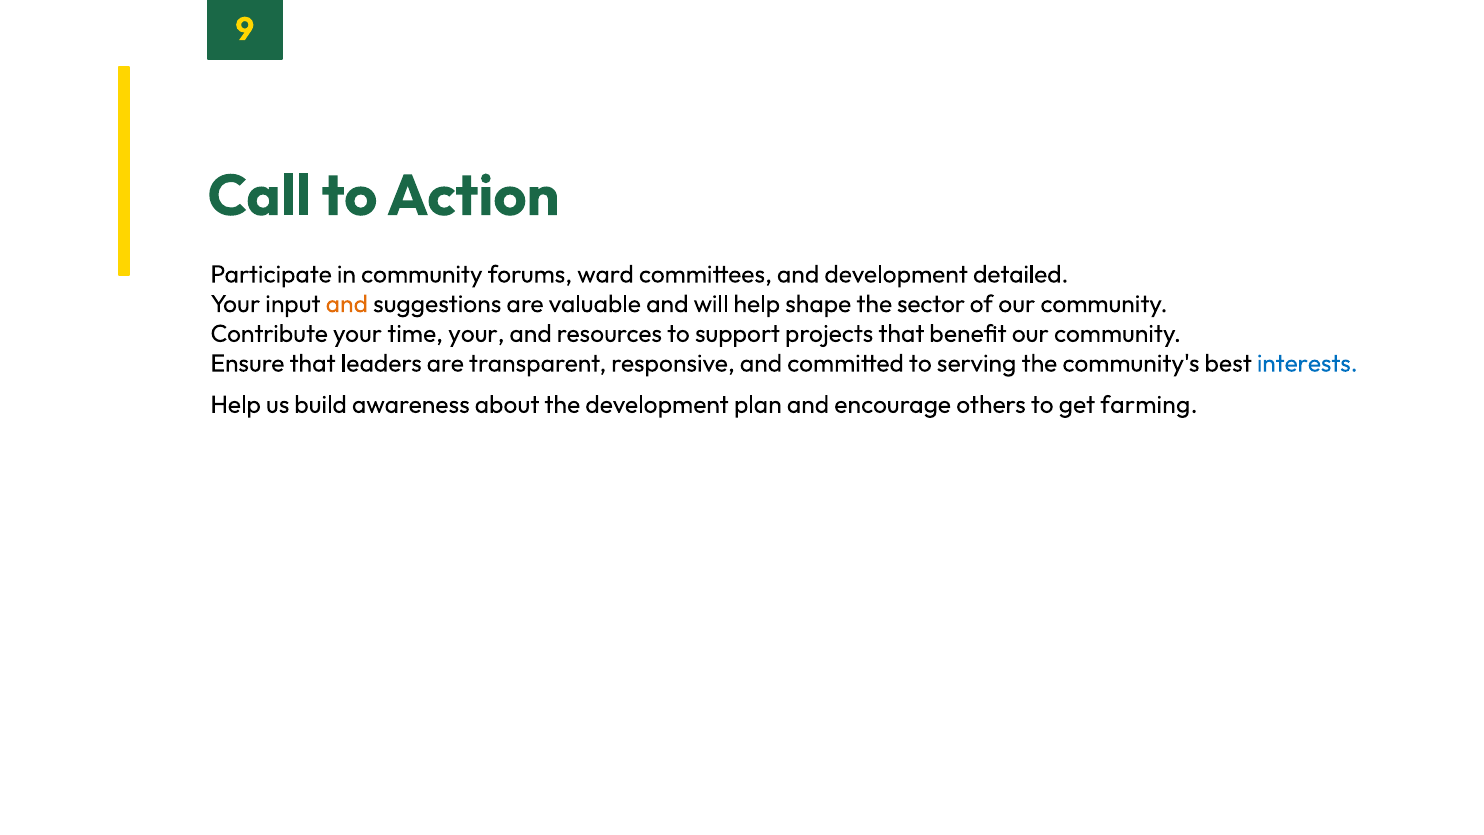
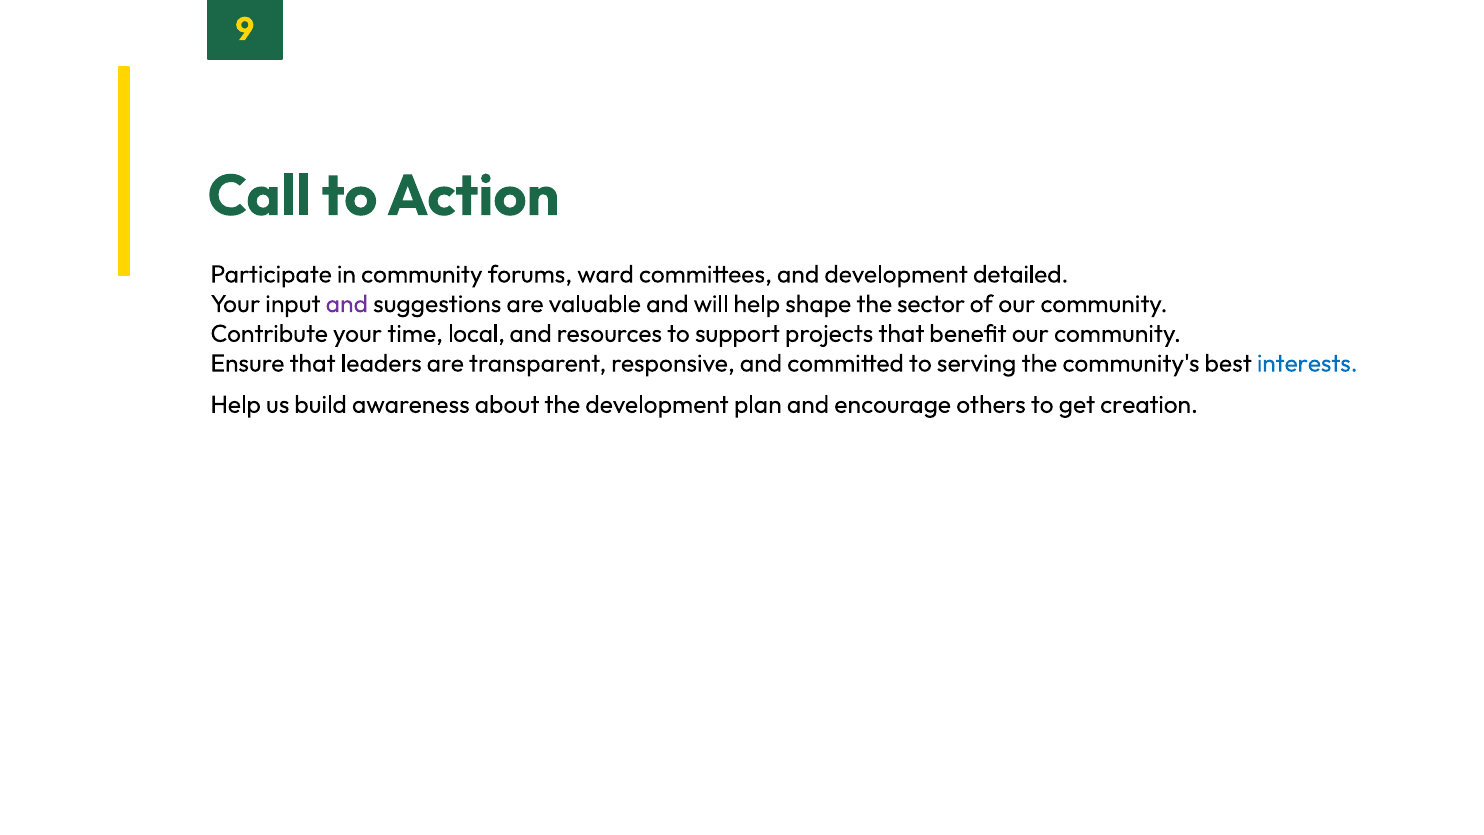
and colour: orange -> purple (347, 304)
time your: your -> local (476, 334)
farming: farming -> creation (1149, 405)
